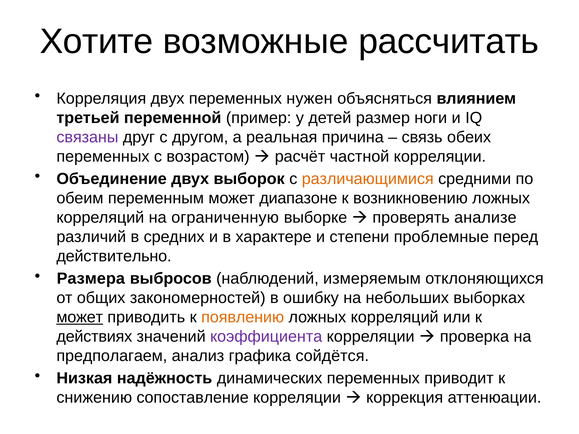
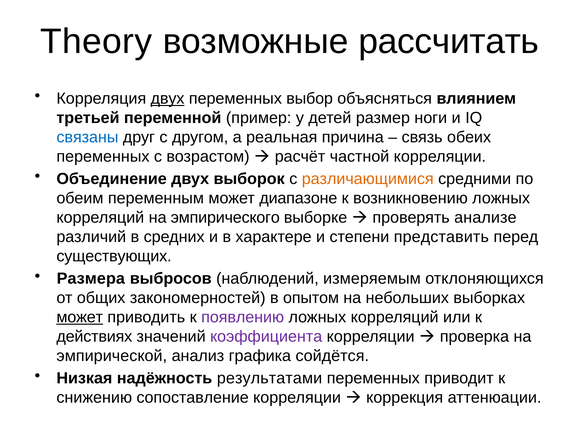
Хотите: Хотите -> Theory (96, 41)
двух underline: none -> present (168, 99)
нужен: нужен -> выбор (310, 99)
связаны colour: purple -> blue (87, 137)
ограниченную: ограниченную -> эмпирического (225, 218)
проблемные: проблемные -> представить (441, 237)
действительно: действительно -> существующих (114, 256)
ошибку: ошибку -> опытом (311, 298)
появлению colour: orange -> purple (243, 317)
предполагаем: предполагаем -> эмпирической (112, 356)
динамических: динамических -> результатами (270, 379)
